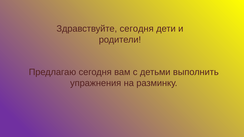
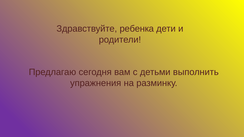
Здравствуйте сегодня: сегодня -> ребенка (137, 29)
